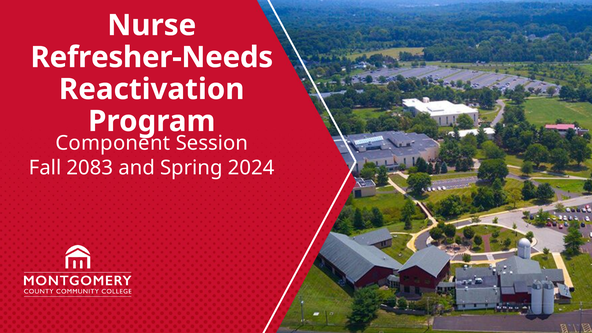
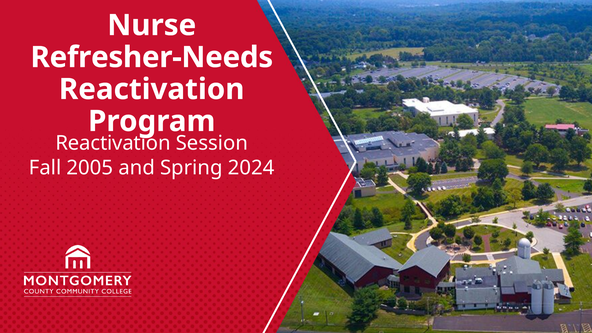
Component: Component -> Reactivation (113, 143)
2083: 2083 -> 2005 (90, 168)
